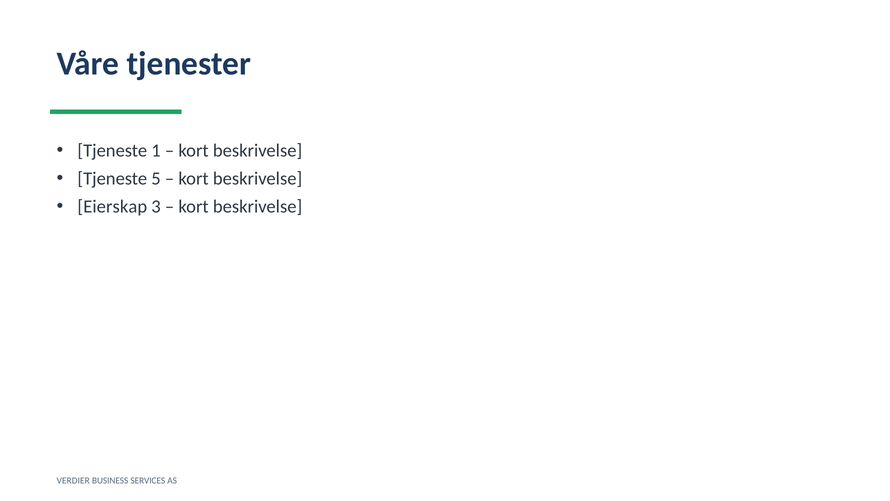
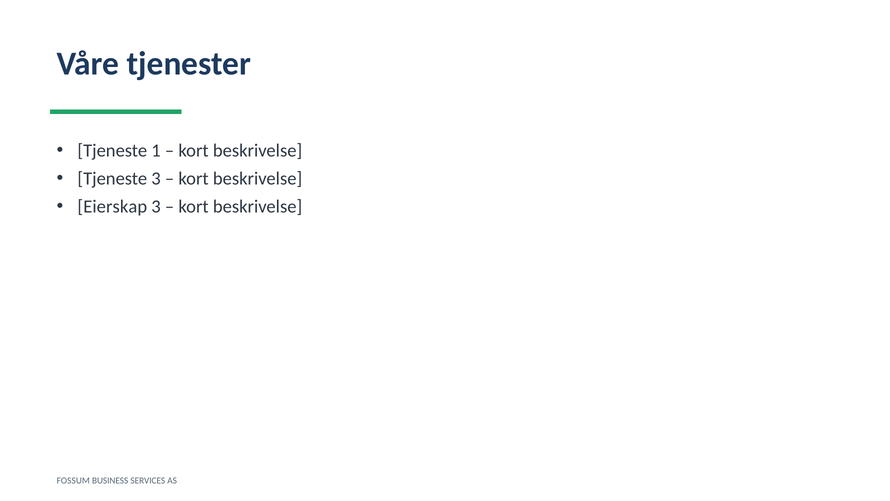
Tjeneste 5: 5 -> 3 (156, 179)
VERDIER: VERDIER -> FOSSUM (73, 480)
